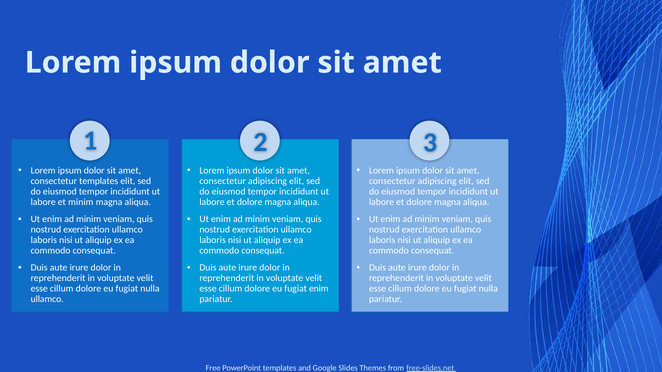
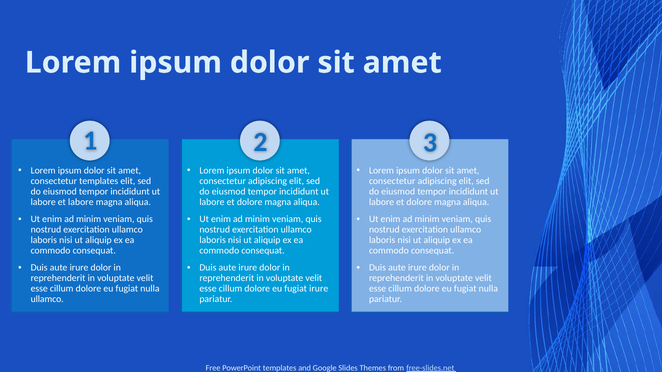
et minim: minim -> labore (81, 202)
fugiat enim: enim -> irure (319, 289)
